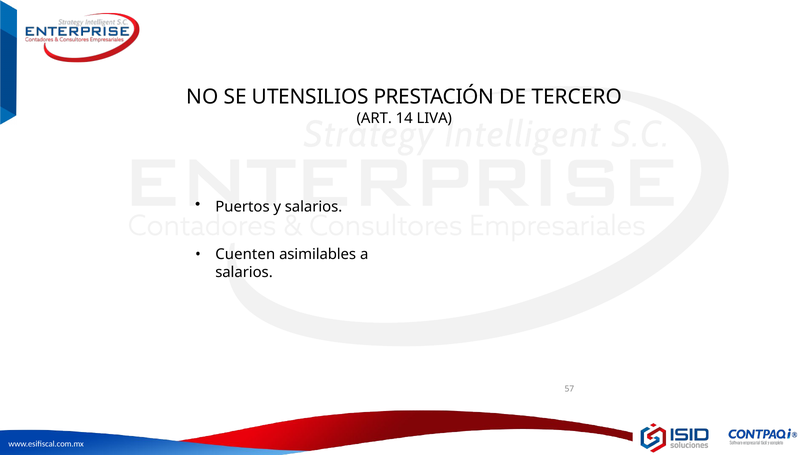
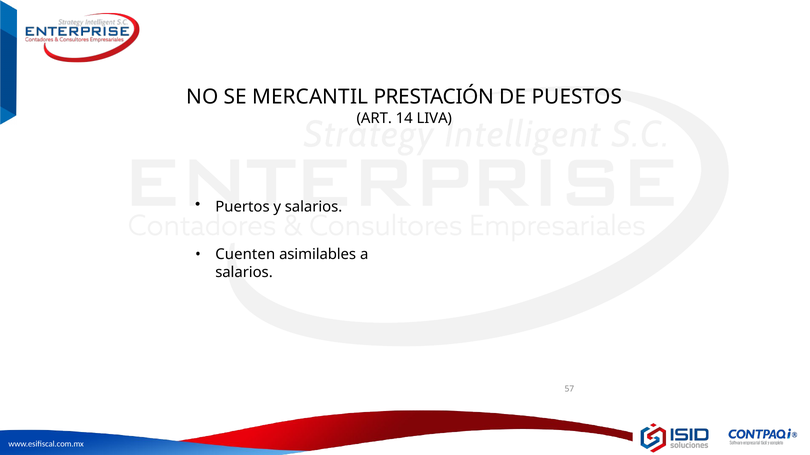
UTENSILIOS: UTENSILIOS -> MERCANTIL (310, 97)
TERCERO: TERCERO -> PUESTOS (577, 97)
